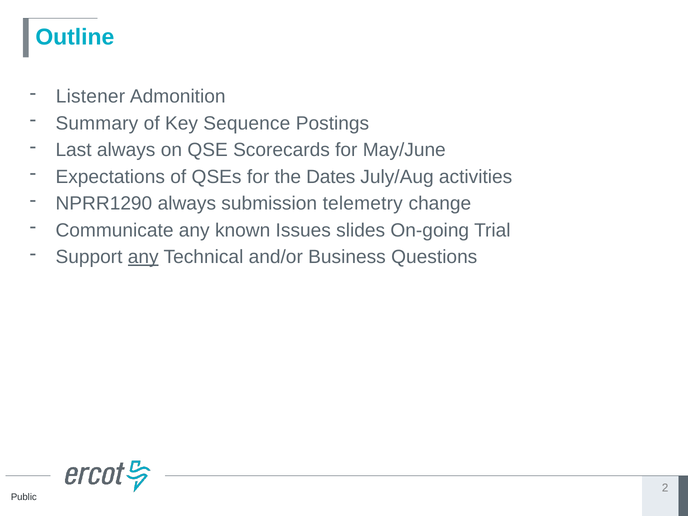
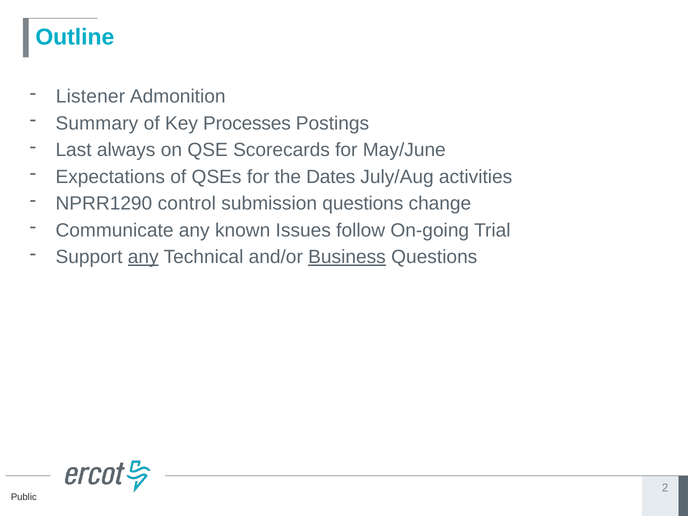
Sequence: Sequence -> Processes (247, 123)
NPRR1290 always: always -> control (187, 204)
submission telemetry: telemetry -> questions (363, 204)
slides: slides -> follow (361, 230)
Business underline: none -> present (347, 257)
